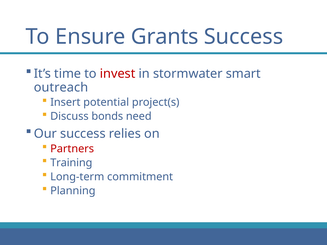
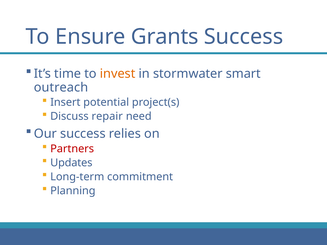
invest colour: red -> orange (118, 74)
bonds: bonds -> repair (107, 117)
Training: Training -> Updates (71, 163)
